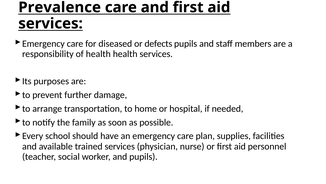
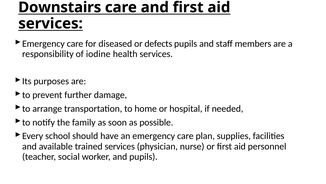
Prevalence: Prevalence -> Downstairs (60, 7)
of health: health -> iodine (98, 54)
